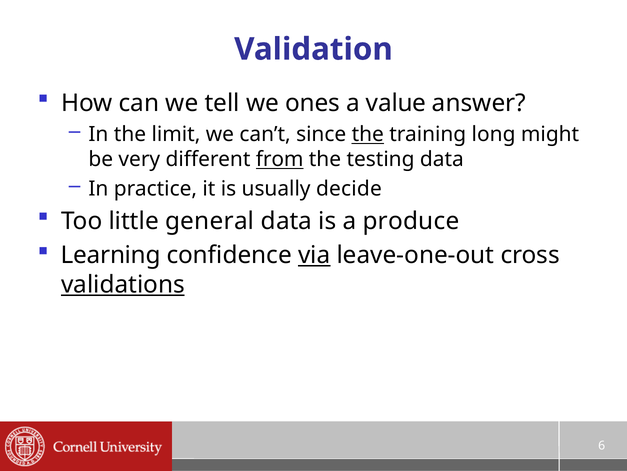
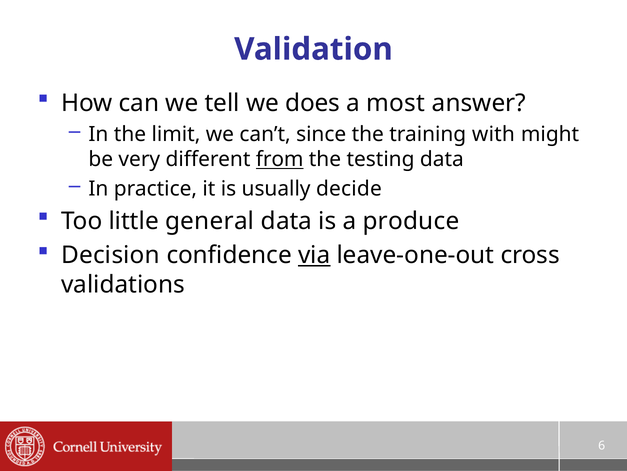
ones: ones -> does (313, 103)
value: value -> most (396, 103)
the underline: present -> none (368, 134)
long: long -> with (493, 134)
Learning: Learning -> Decision (111, 255)
validations underline: present -> none (123, 284)
